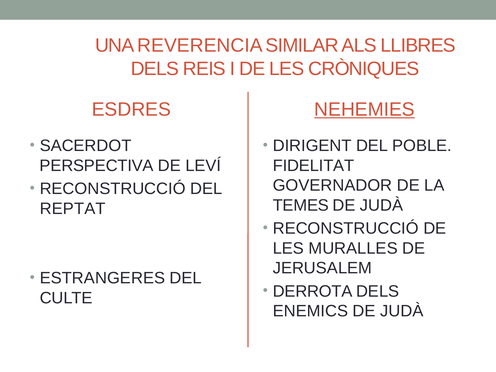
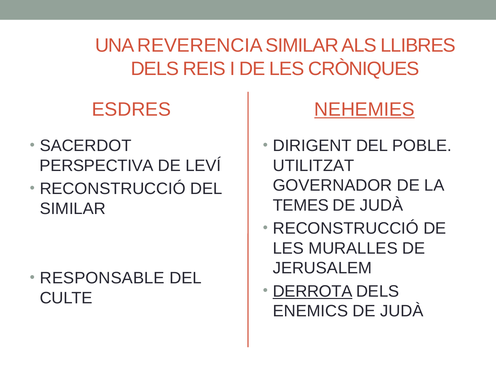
FIDELITAT: FIDELITAT -> UTILITZAT (313, 166)
REPTAT: REPTAT -> SIMILAR (73, 209)
ESTRANGERES: ESTRANGERES -> RESPONSABLE (102, 278)
DERROTA underline: none -> present (313, 291)
